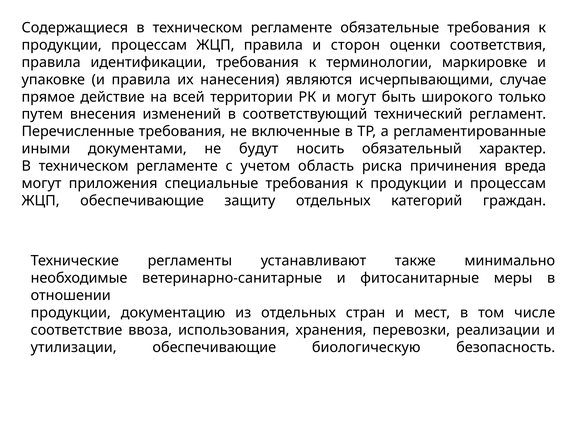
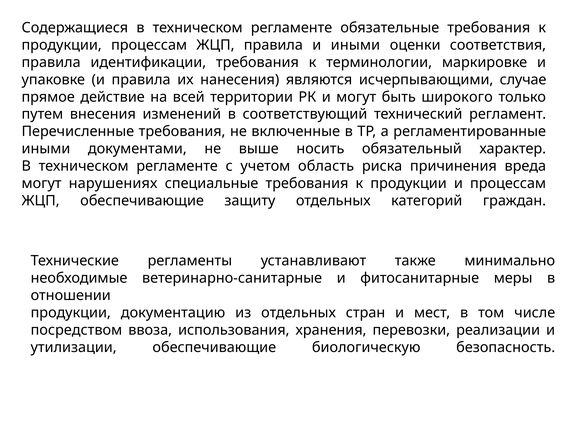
и сторон: сторон -> иными (355, 45)
будут: будут -> выше (259, 149)
приложения: приложения -> нарушениях (113, 183)
соответствие: соответствие -> посредством (76, 330)
